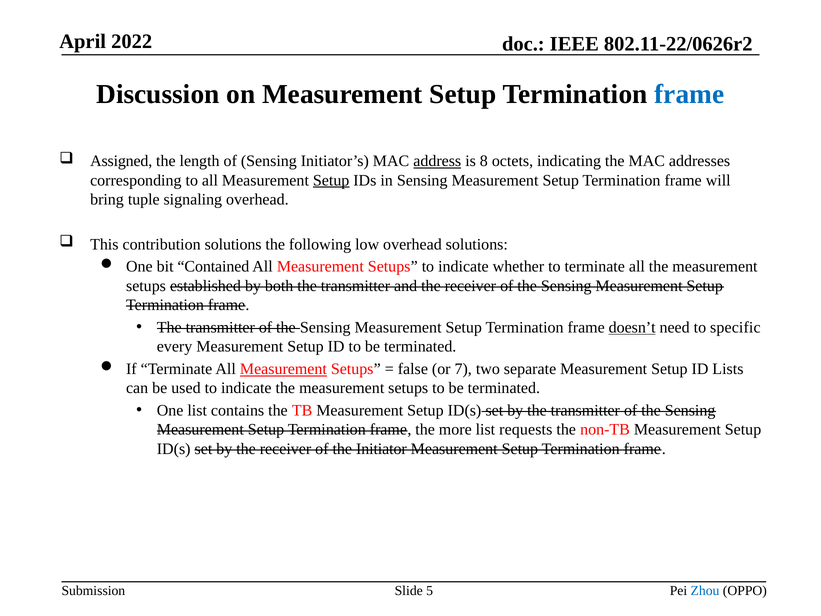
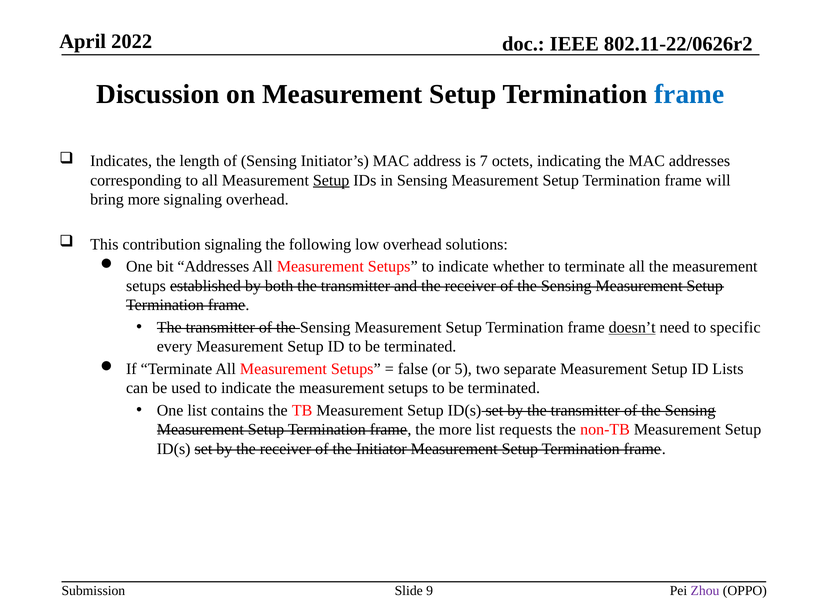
Assigned: Assigned -> Indicates (121, 161)
address underline: present -> none (437, 161)
8: 8 -> 7 (484, 161)
bring tuple: tuple -> more (144, 199)
contribution solutions: solutions -> signaling (233, 244)
bit Contained: Contained -> Addresses (213, 267)
Measurement underline: present -> none (283, 369)
7: 7 -> 5 (463, 369)
5: 5 -> 9 (430, 591)
Zhou colour: blue -> purple (705, 591)
